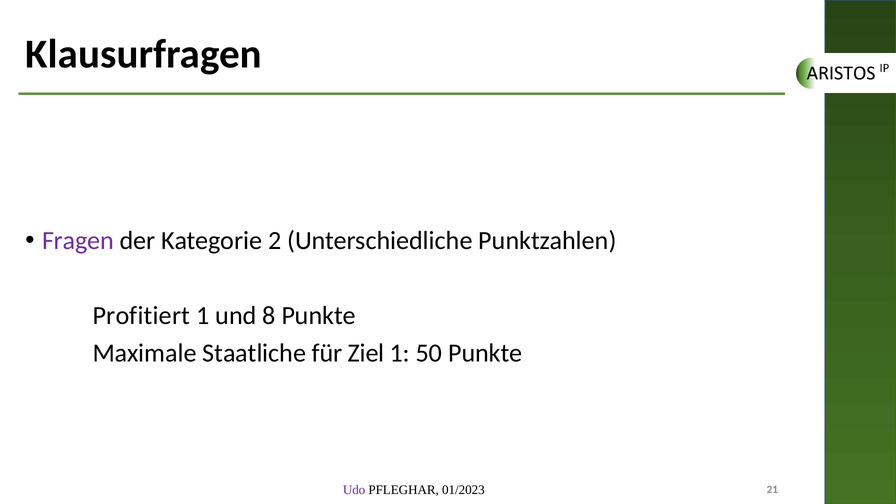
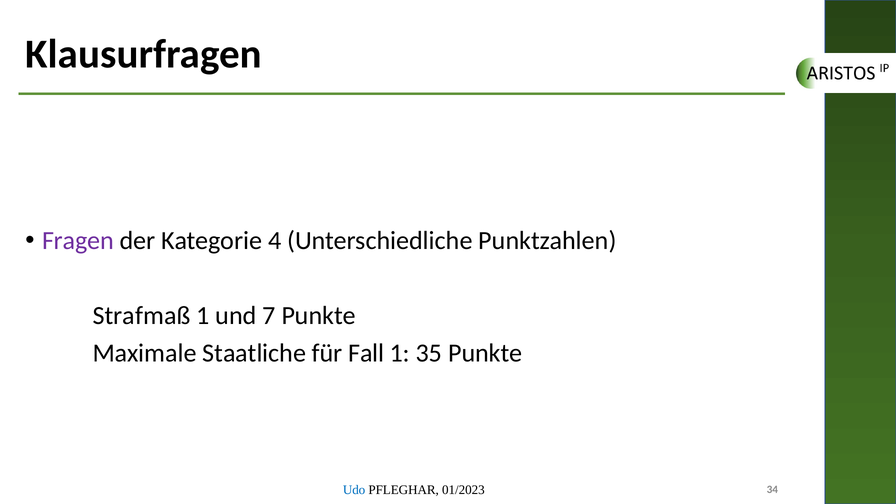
2: 2 -> 4 (275, 240)
Profitiert: Profitiert -> Strafmaß (141, 315)
8: 8 -> 7 (269, 315)
Ziel: Ziel -> Fall (366, 353)
50: 50 -> 35 (429, 353)
Udo colour: purple -> blue (354, 490)
21: 21 -> 34 (772, 490)
